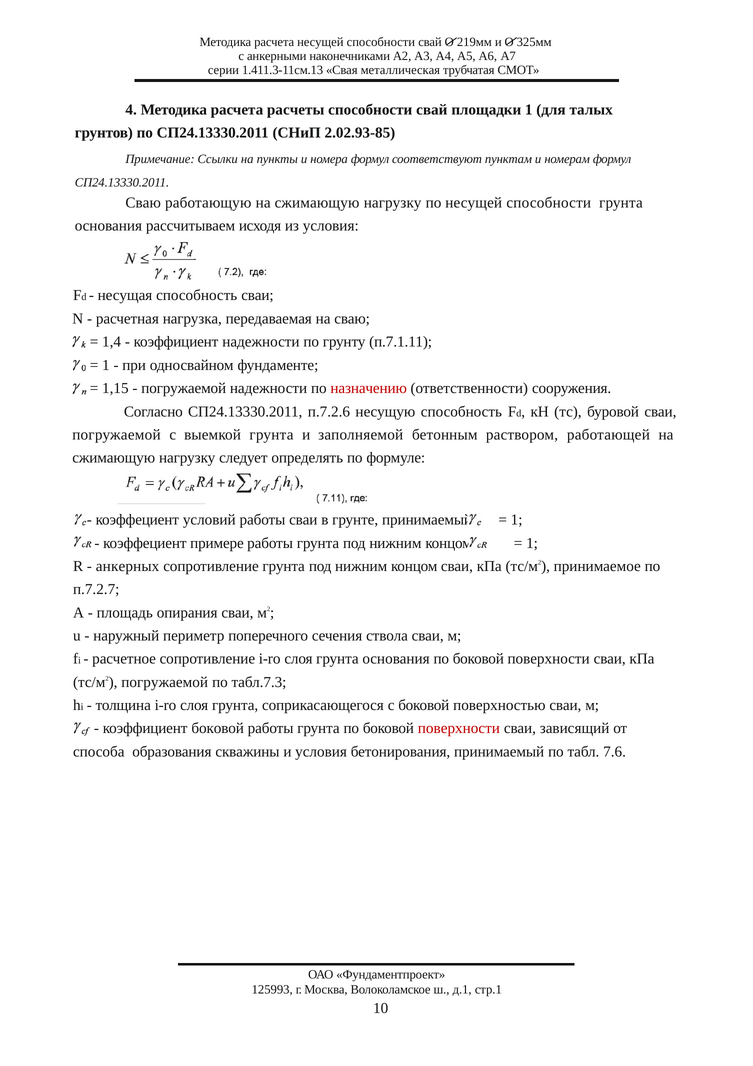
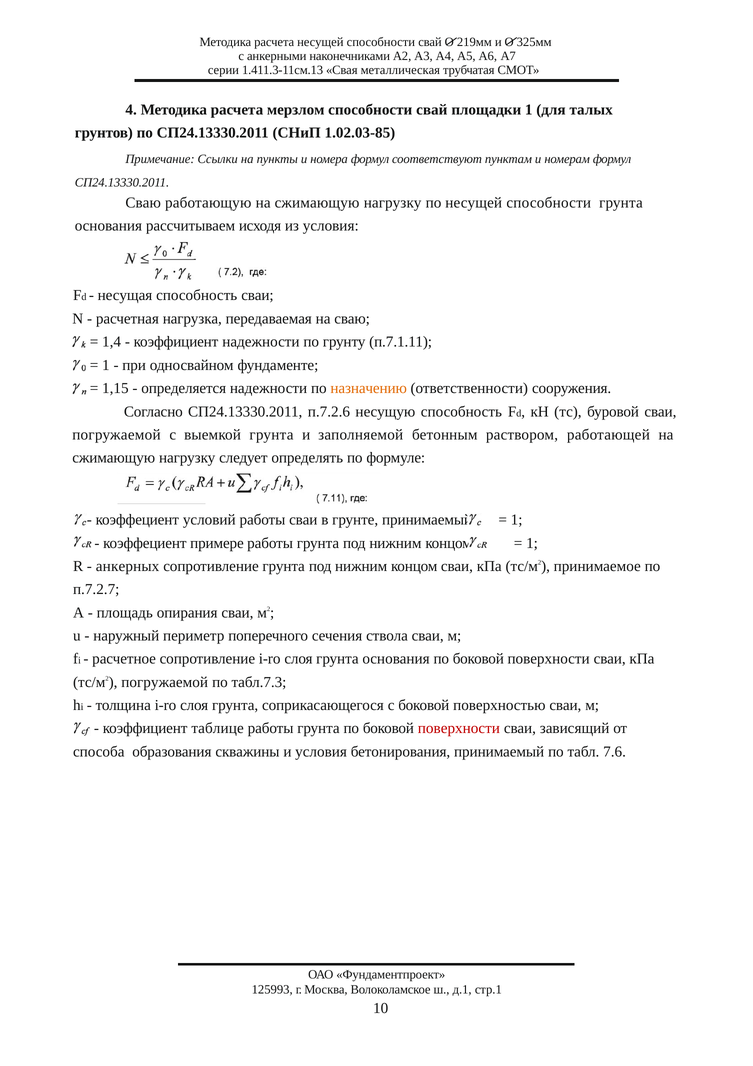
расчеты: расчеты -> мерзлом (296, 110)
2.02.93-85: 2.02.93-85 -> 1.02.03-85 (360, 133)
погружаемой: погружаемой -> определяется (184, 388)
назначению colour: red -> orange (369, 388)
коэффициент боковой: боковой -> таблице (218, 728)
